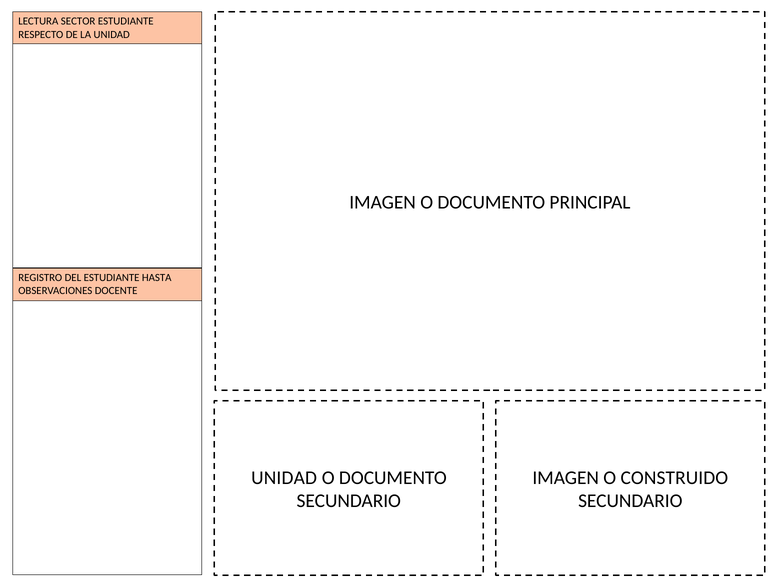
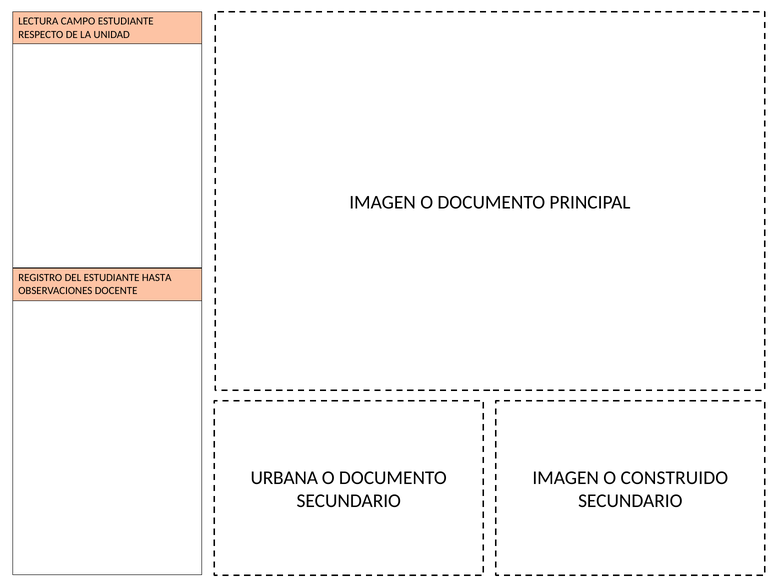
SECTOR: SECTOR -> CAMPO (78, 21)
UNIDAD: UNIDAD -> URBANA (284, 477)
